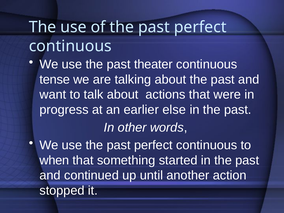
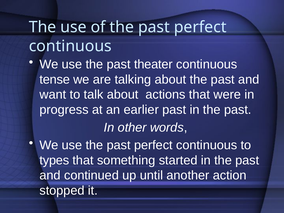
earlier else: else -> past (174, 110)
when: when -> types (54, 160)
